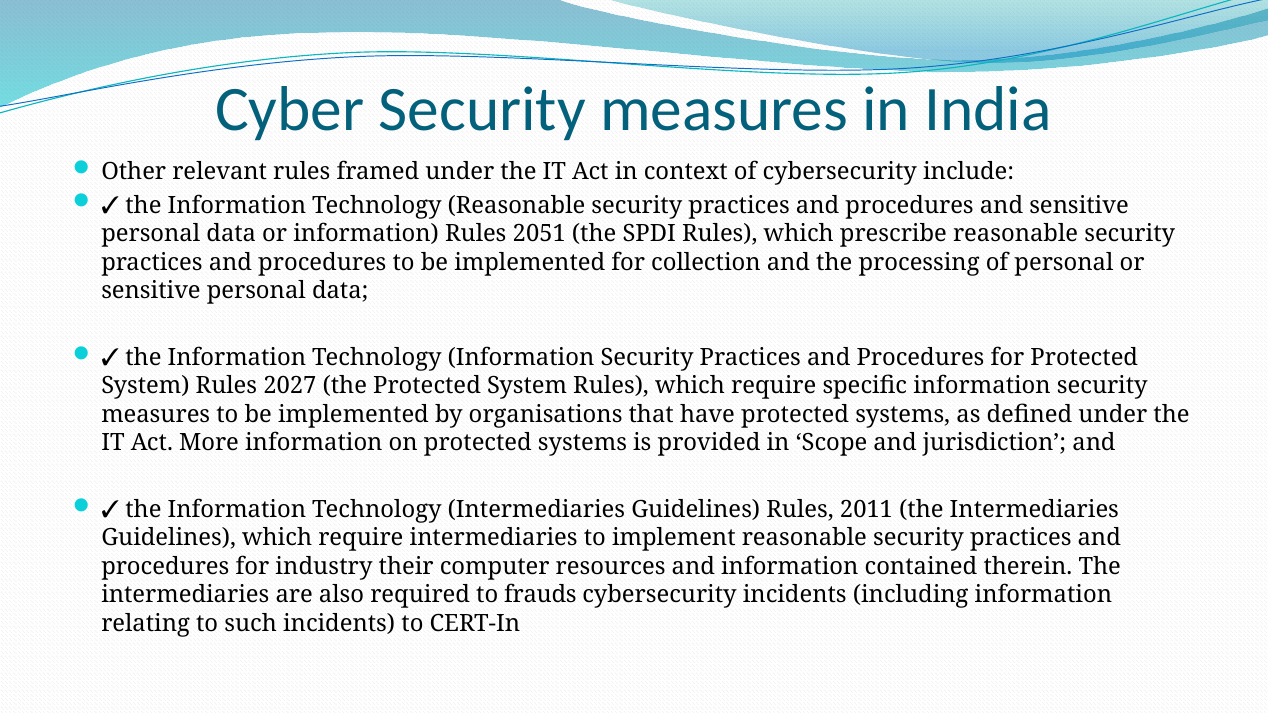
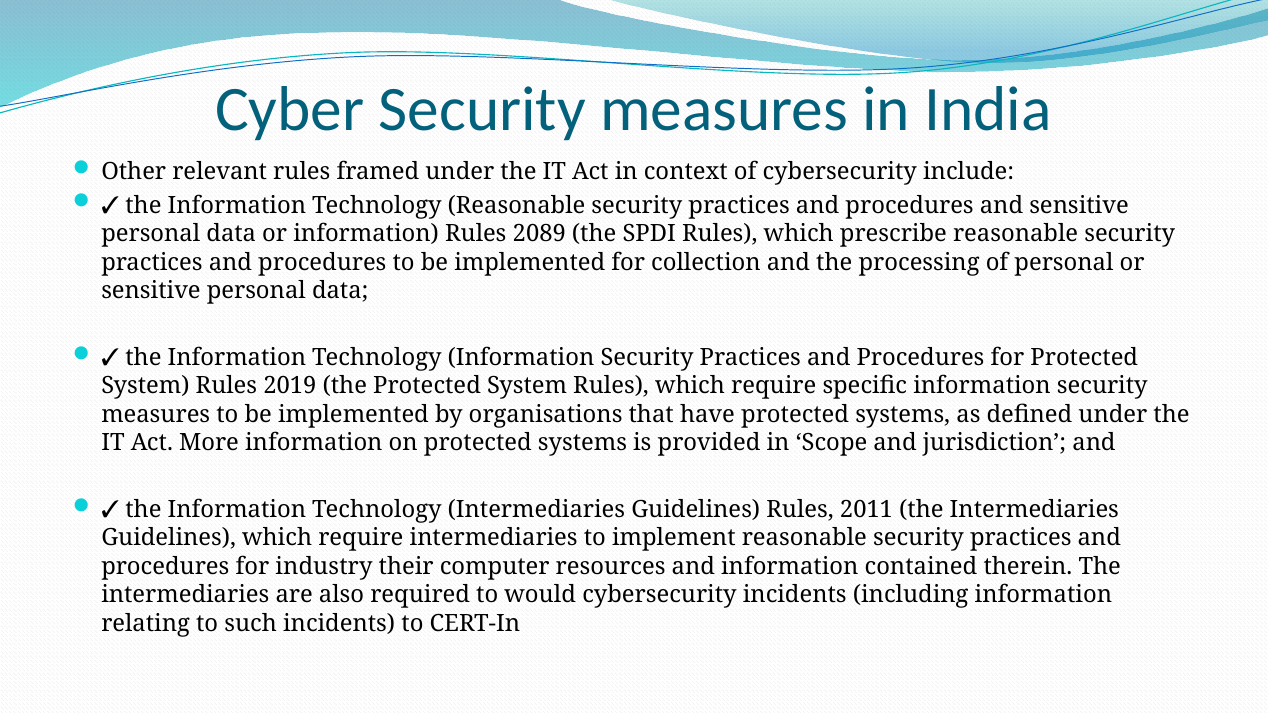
2051: 2051 -> 2089 (539, 234)
2027: 2027 -> 2019 (290, 386)
frauds: frauds -> would (540, 595)
